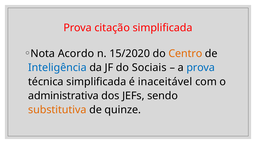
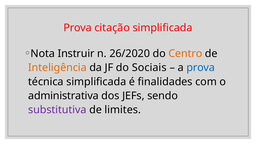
Acordo: Acordo -> Instruir (76, 54)
15/2020: 15/2020 -> 26/2020 (130, 54)
Inteligência colour: blue -> orange (57, 68)
inaceitável: inaceitável -> finalidades (165, 82)
substitutiva colour: orange -> purple (57, 110)
quinze: quinze -> limites (123, 110)
